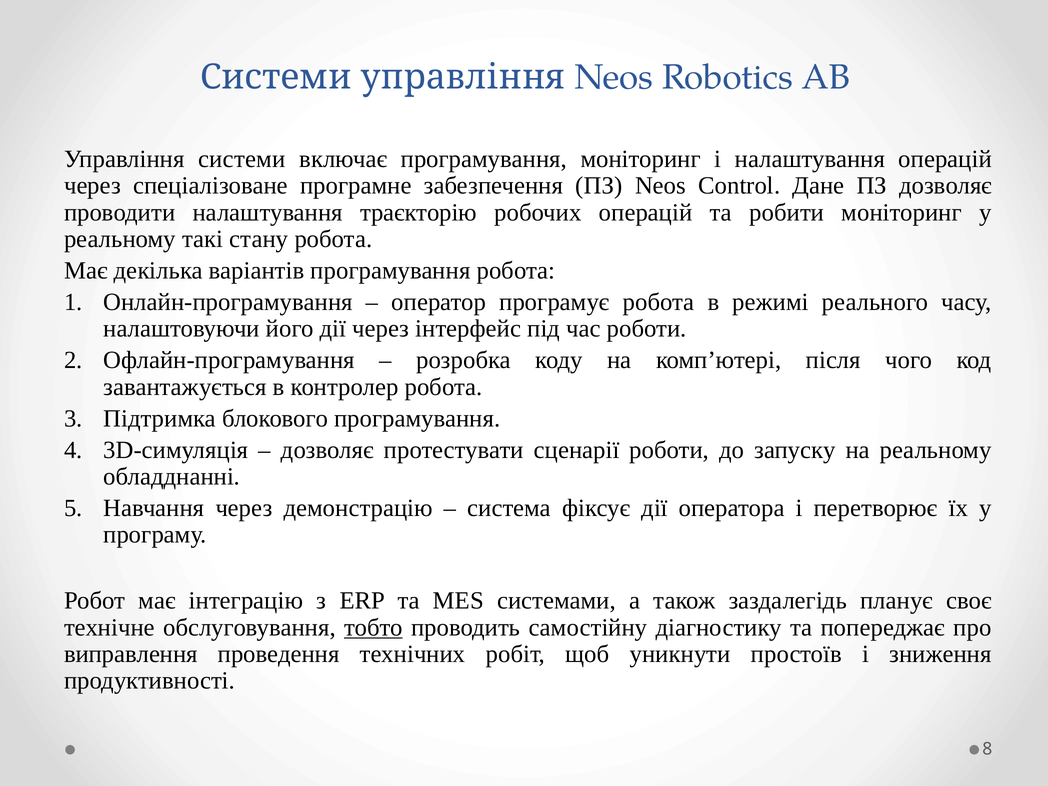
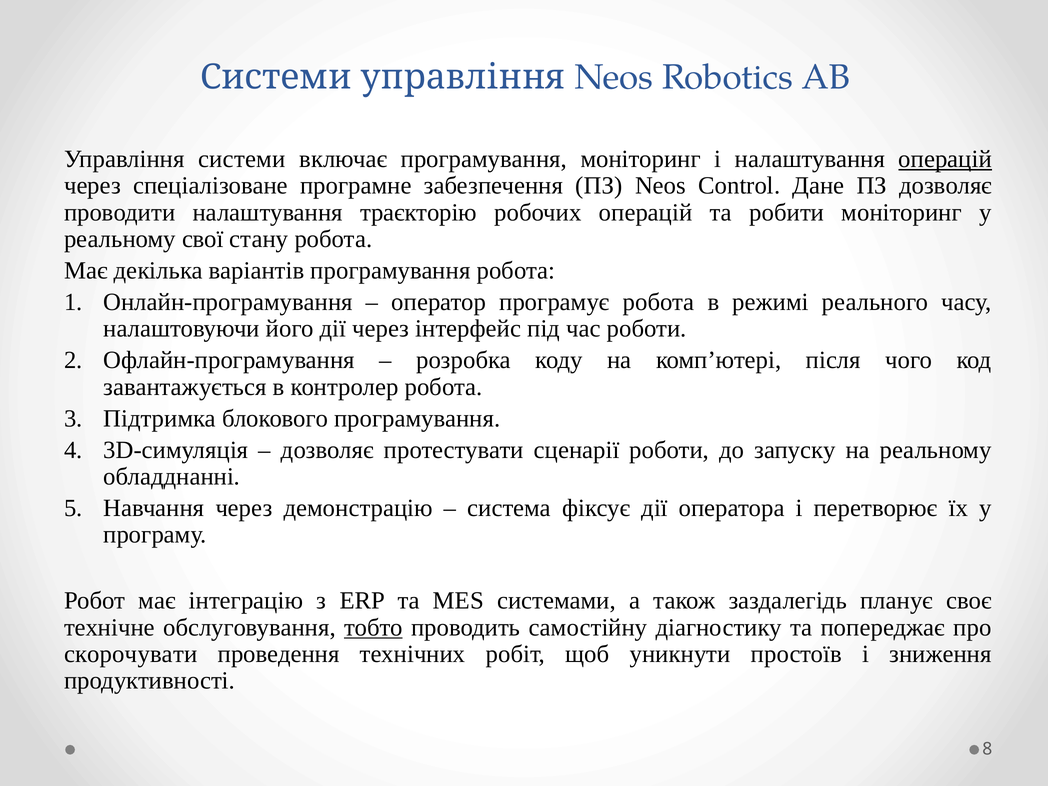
операцій underline: none -> present (945, 159)
такі: такі -> свої (203, 239)
виправлення: виправлення -> скорочувати (131, 654)
